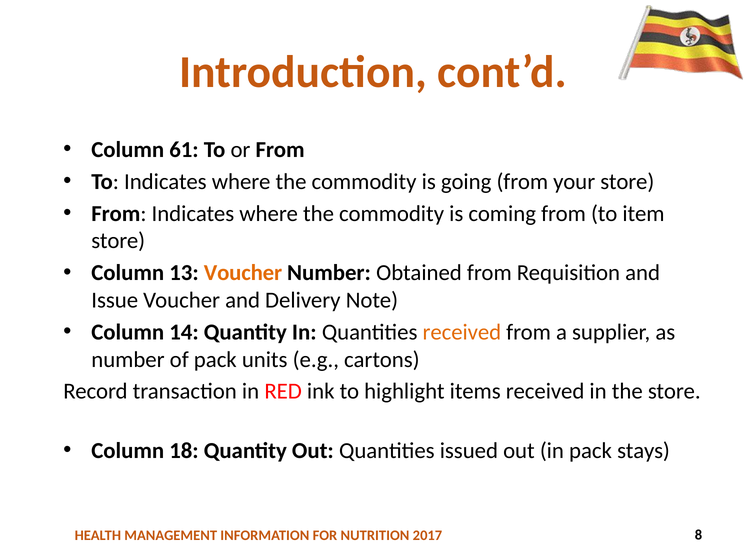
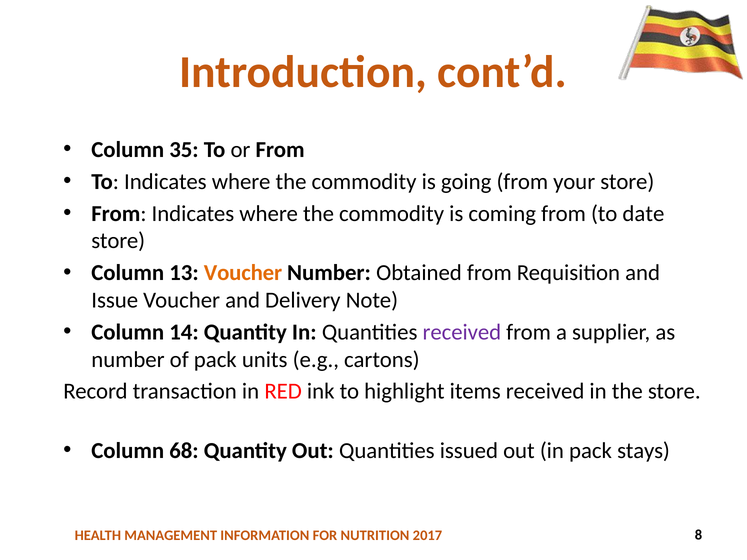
61: 61 -> 35 (184, 150)
item: item -> date (643, 214)
received colour: orange -> purple (462, 332)
18: 18 -> 68 (184, 451)
